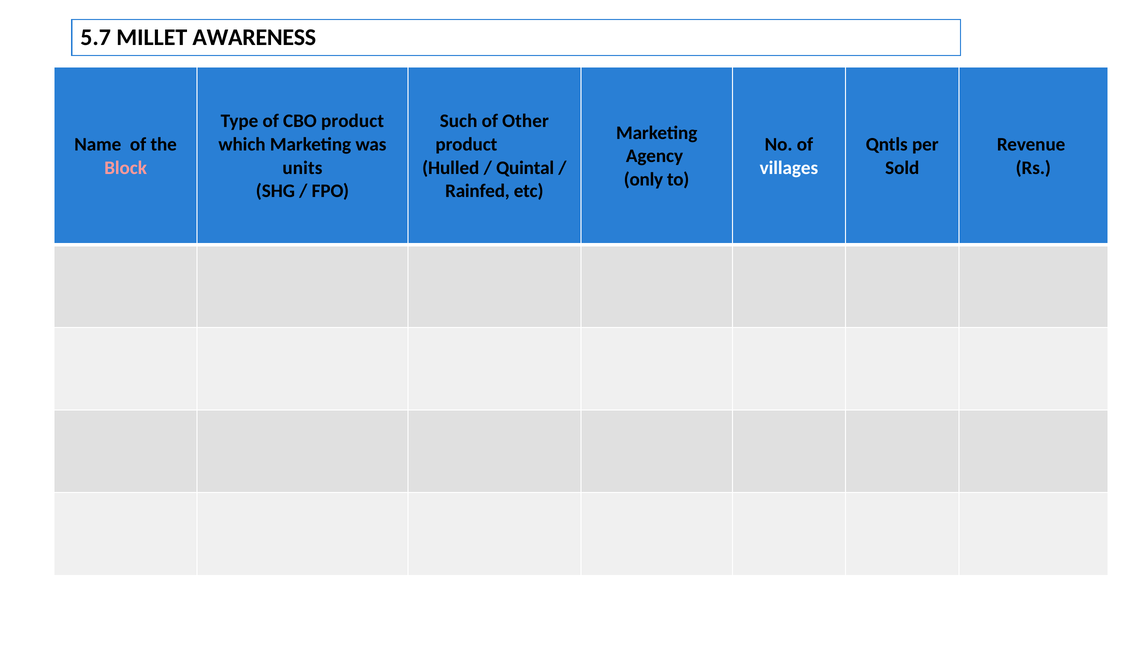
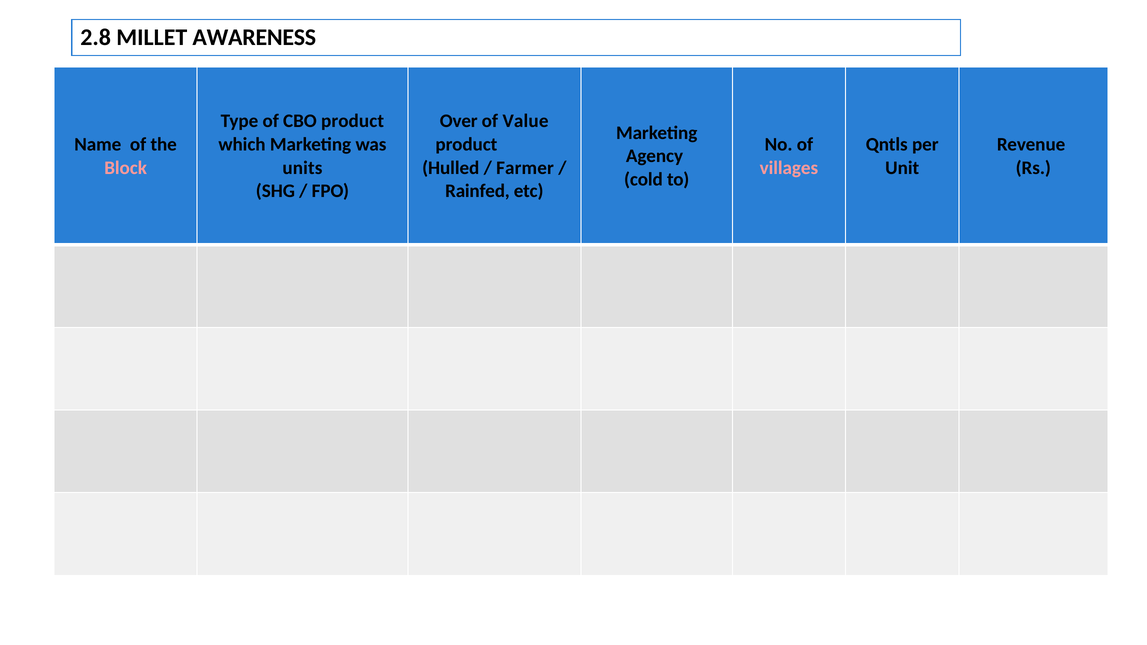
5.7: 5.7 -> 2.8 (96, 37)
Such: Such -> Over (459, 121)
Other: Other -> Value (525, 121)
Quintal: Quintal -> Farmer (525, 168)
villages colour: white -> pink (789, 168)
Sold: Sold -> Unit (902, 168)
only: only -> cold (643, 179)
